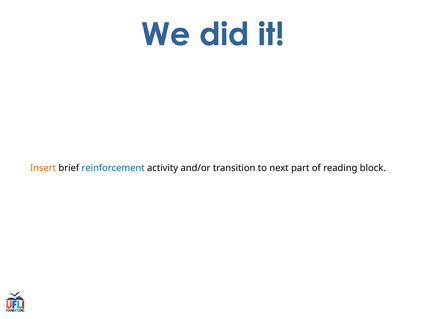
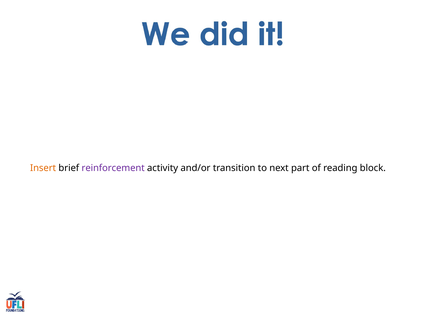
reinforcement colour: blue -> purple (113, 168)
